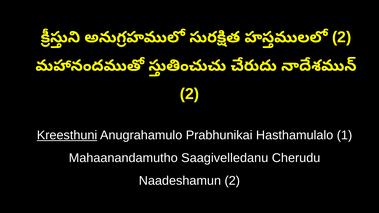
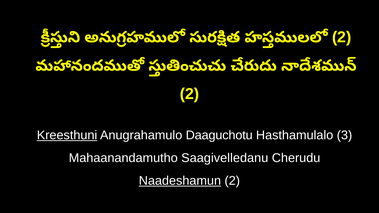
Prabhunikai: Prabhunikai -> Daaguchotu (219, 135)
1: 1 -> 3 (345, 135)
Naadeshamun underline: none -> present (180, 181)
